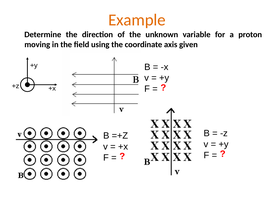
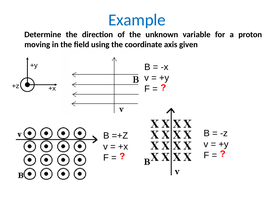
Example colour: orange -> blue (137, 20)
